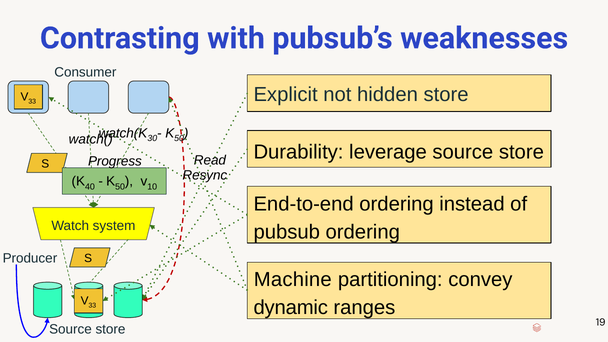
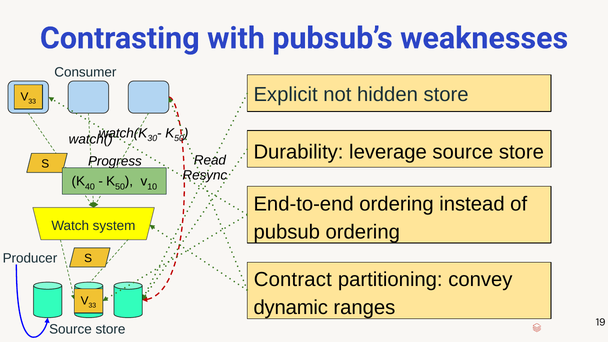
Machine: Machine -> Contract (293, 280)
